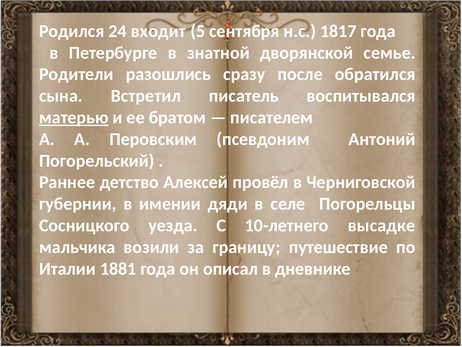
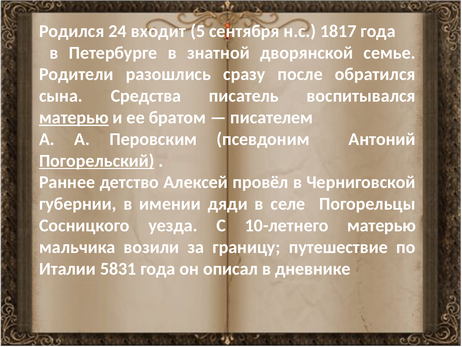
Встретил: Встретил -> Средства (146, 96)
Погорельский underline: none -> present (97, 161)
10-летнего высадке: высадке -> матерью (382, 225)
1881: 1881 -> 5831 (118, 268)
